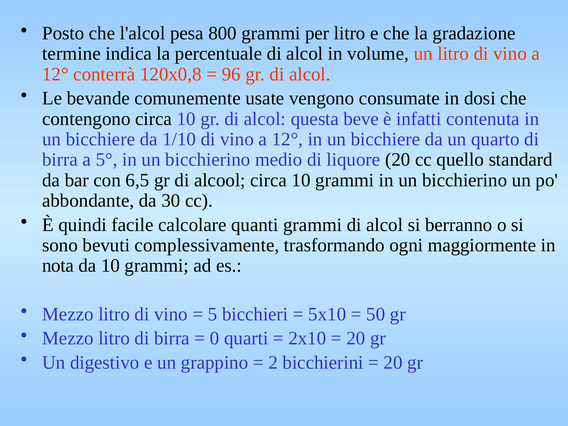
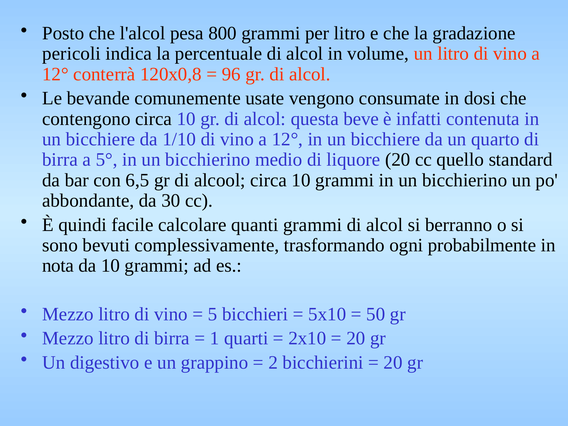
termine: termine -> pericoli (71, 54)
maggiormente: maggiormente -> probabilmente (482, 245)
0: 0 -> 1 (215, 338)
